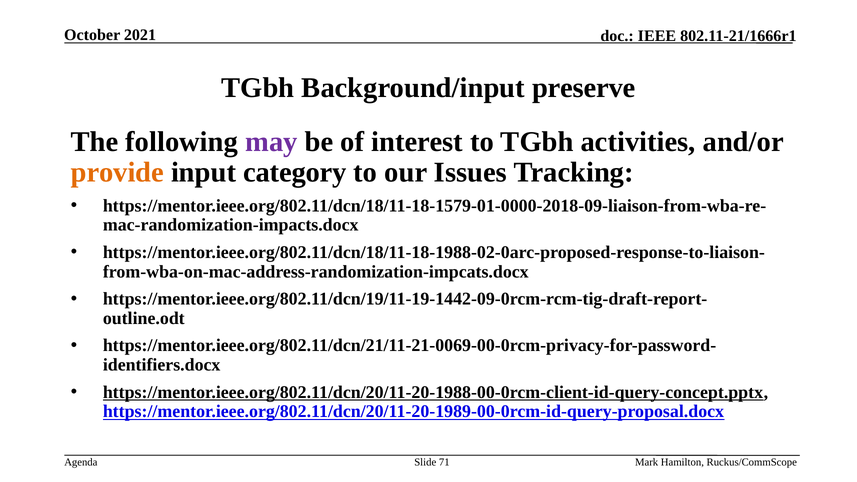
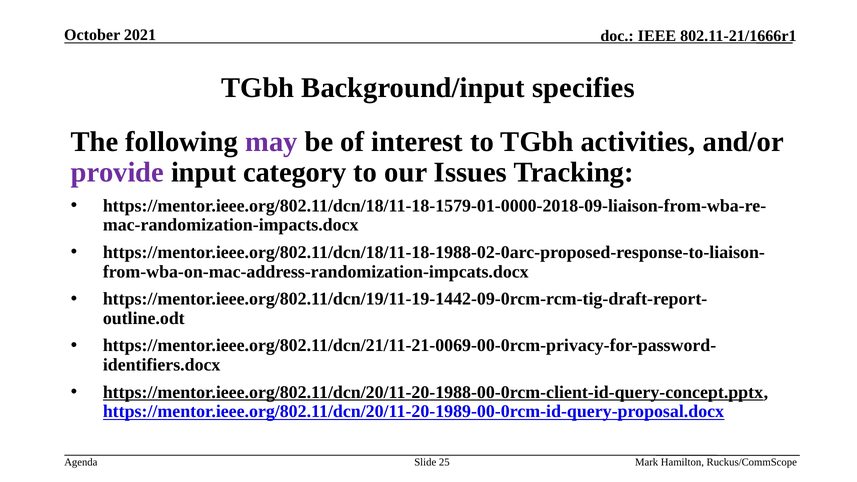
preserve: preserve -> specifies (583, 88)
provide colour: orange -> purple (117, 173)
71: 71 -> 25 (444, 462)
